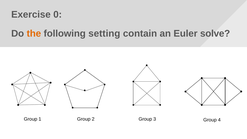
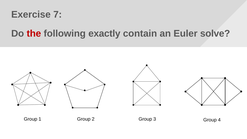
0: 0 -> 7 (58, 15)
the colour: orange -> red (34, 34)
setting: setting -> exactly (104, 34)
